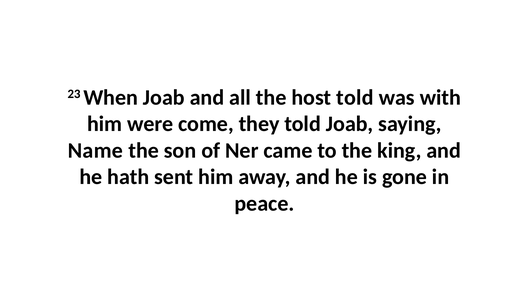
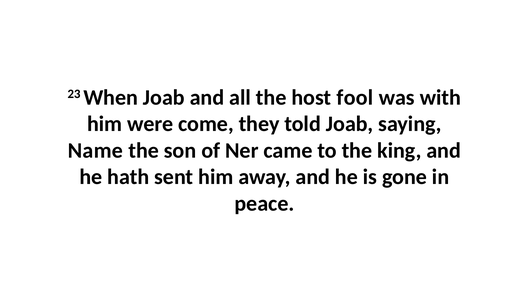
host told: told -> fool (355, 97)
